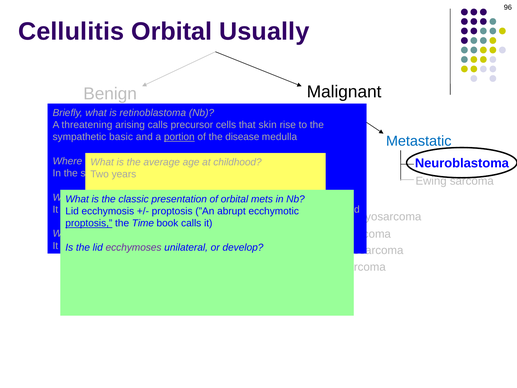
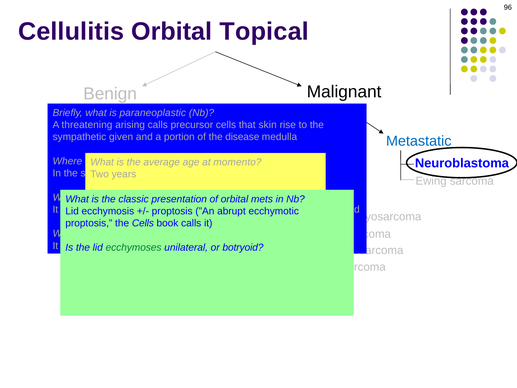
Usually: Usually -> Topical (264, 31)
retinoblastoma: retinoblastoma -> paraneoplastic (153, 113)
basic: basic -> given (121, 137)
portion underline: present -> none (179, 137)
at childhood: childhood -> momento (237, 162)
proptosis underline: present -> none (89, 223)
the Time: Time -> Cells (143, 223)
ecchymoses colour: purple -> green (134, 247)
develop: develop -> botryoid (243, 247)
these: these -> event (119, 259)
